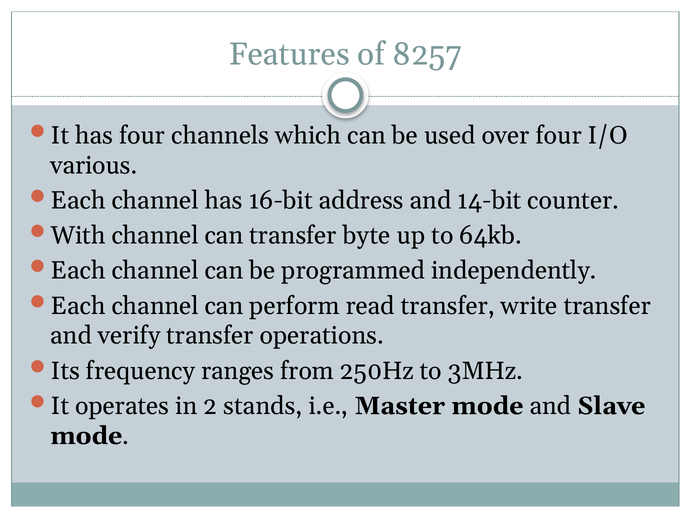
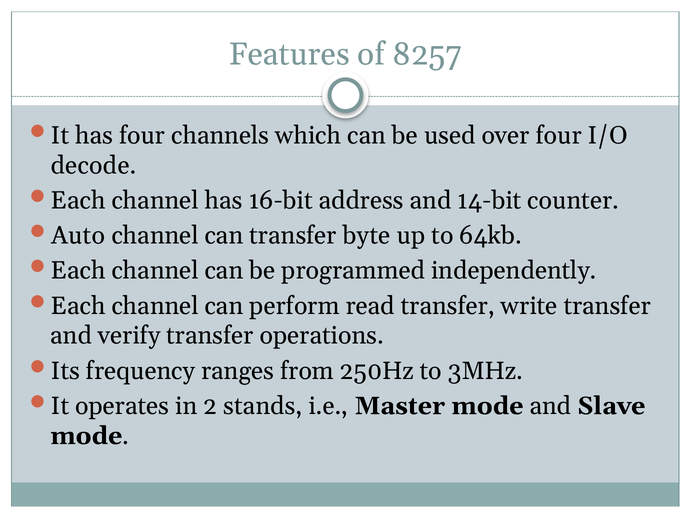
various: various -> decode (94, 165)
With: With -> Auto (78, 236)
